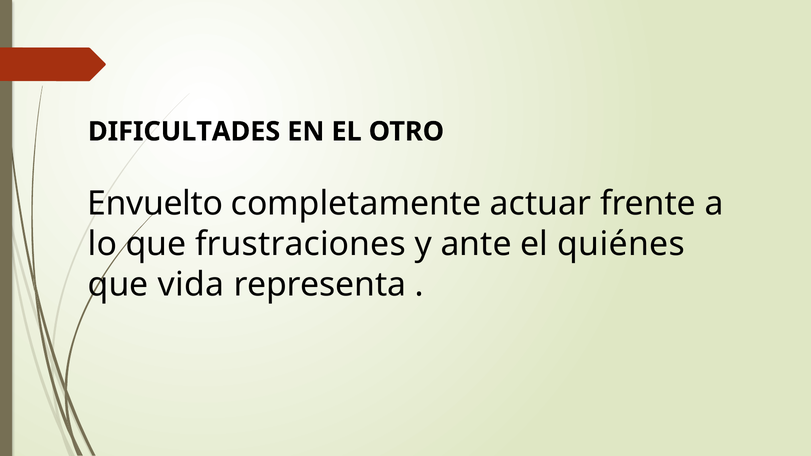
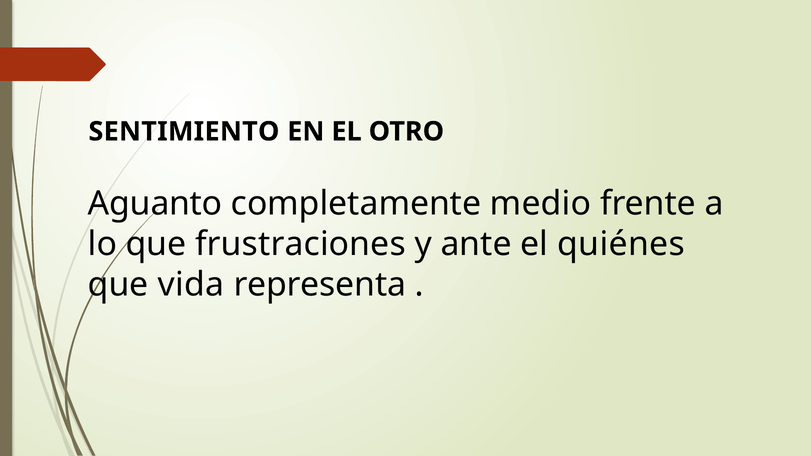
DIFICULTADES: DIFICULTADES -> SENTIMIENTO (184, 132)
Envuelto: Envuelto -> Aguanto (155, 203)
actuar: actuar -> medio (541, 203)
